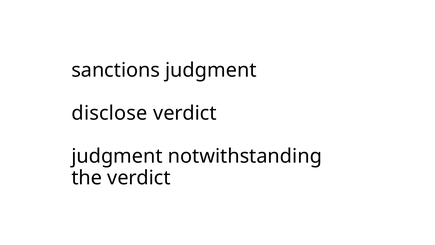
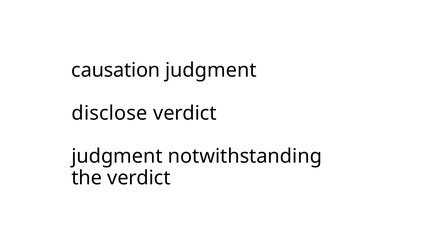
sanctions: sanctions -> causation (116, 70)
